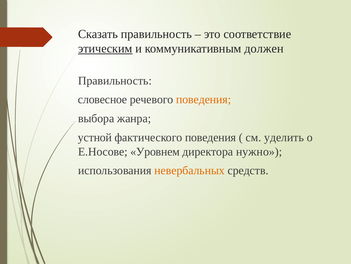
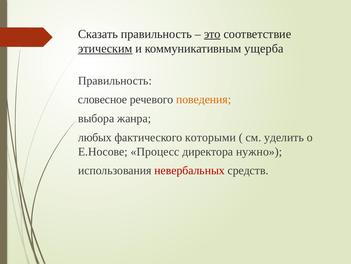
это underline: none -> present (212, 34)
должен: должен -> ущерба (264, 49)
устной: устной -> любых (95, 137)
фактического поведения: поведения -> которыми (210, 137)
Уровнем: Уровнем -> Процесс (155, 151)
невербальных colour: orange -> red (190, 170)
